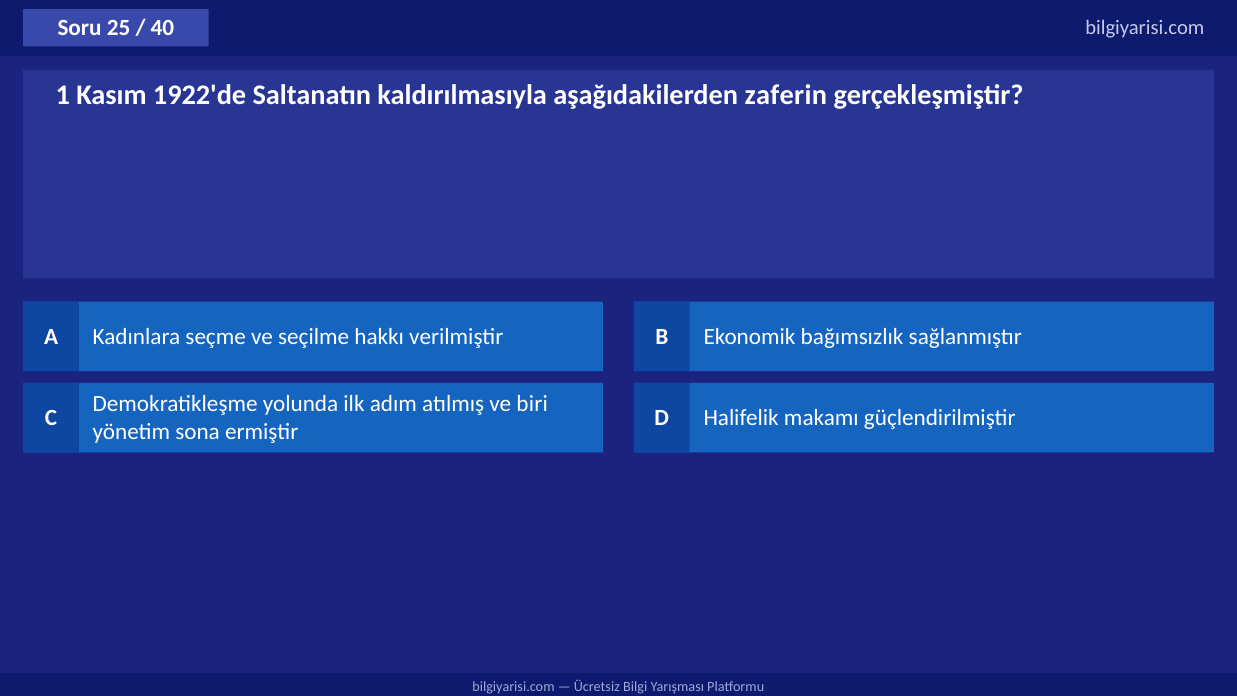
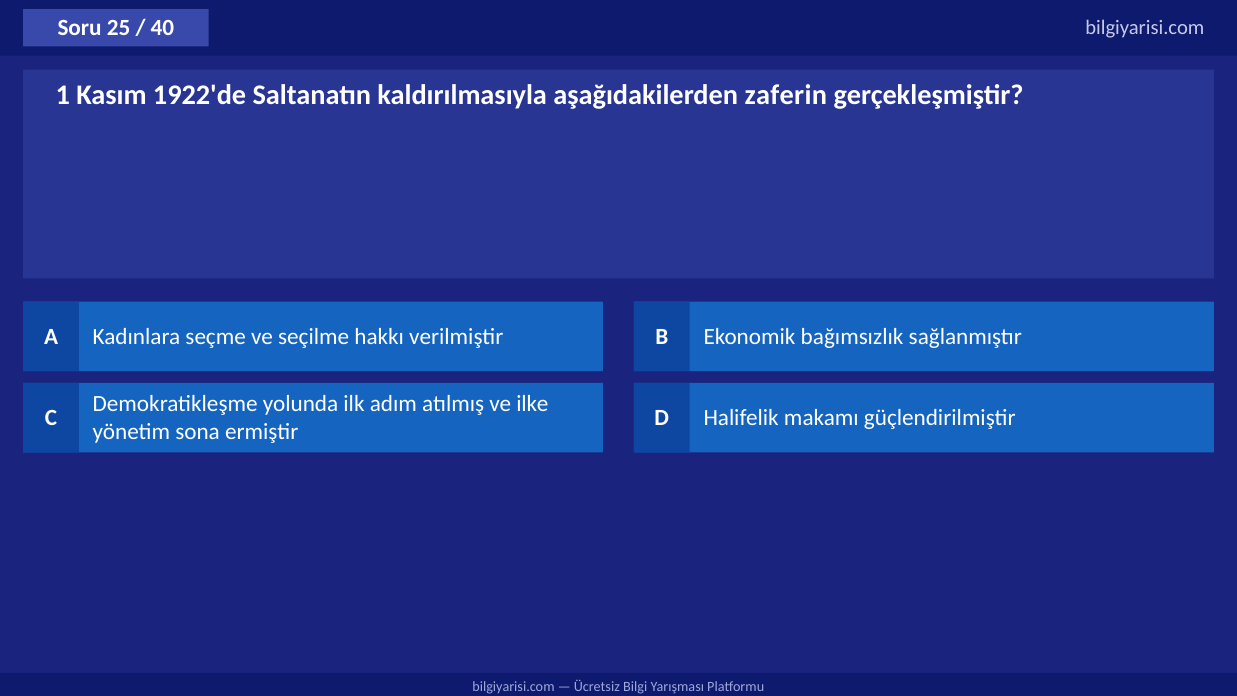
biri: biri -> ilke (532, 404)
